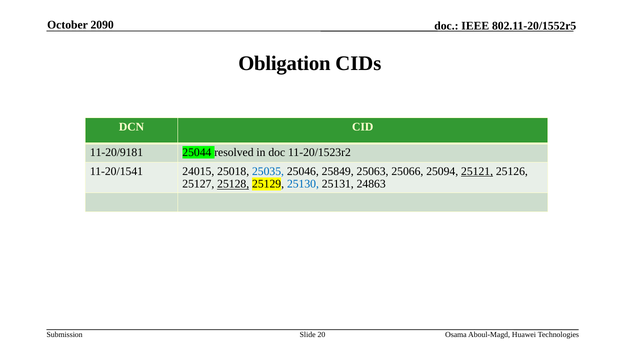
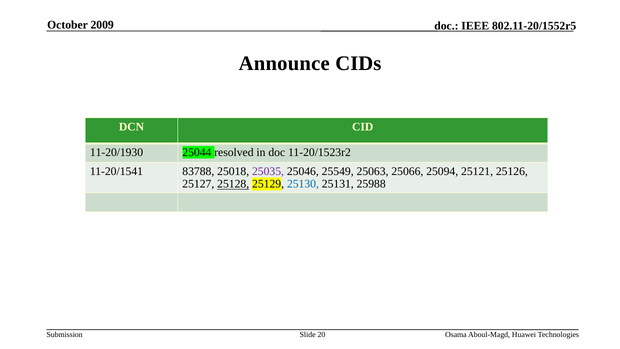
2090: 2090 -> 2009 (102, 25)
Obligation: Obligation -> Announce (284, 63)
11-20/9181: 11-20/9181 -> 11-20/1930 (116, 152)
24015: 24015 -> 83788 (198, 171)
25035 colour: blue -> purple (268, 171)
25849: 25849 -> 25549 (338, 171)
25121 underline: present -> none (477, 171)
24863: 24863 -> 25988 (371, 184)
